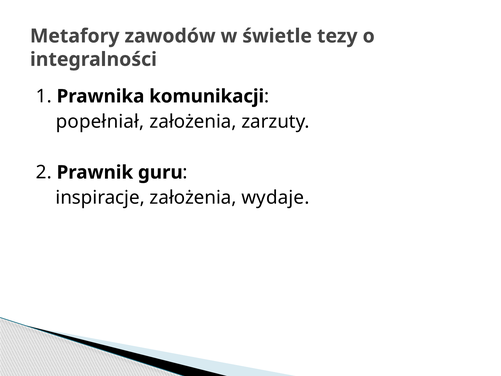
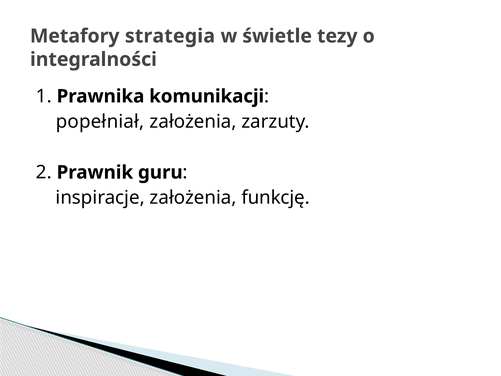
zawodów: zawodów -> strategia (170, 36)
wydaje: wydaje -> funkcję (276, 198)
